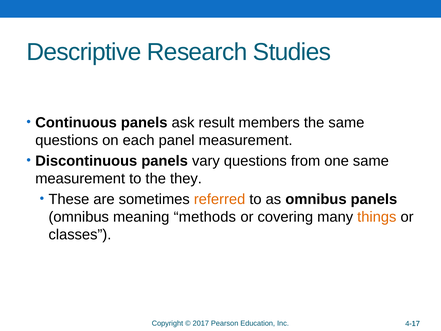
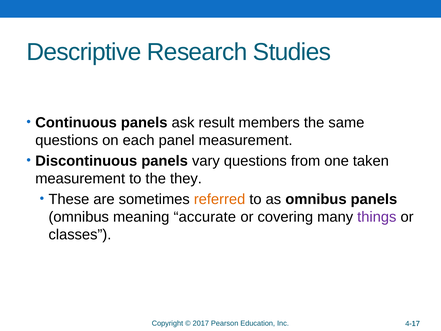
one same: same -> taken (371, 161)
methods: methods -> accurate (205, 217)
things colour: orange -> purple (377, 217)
